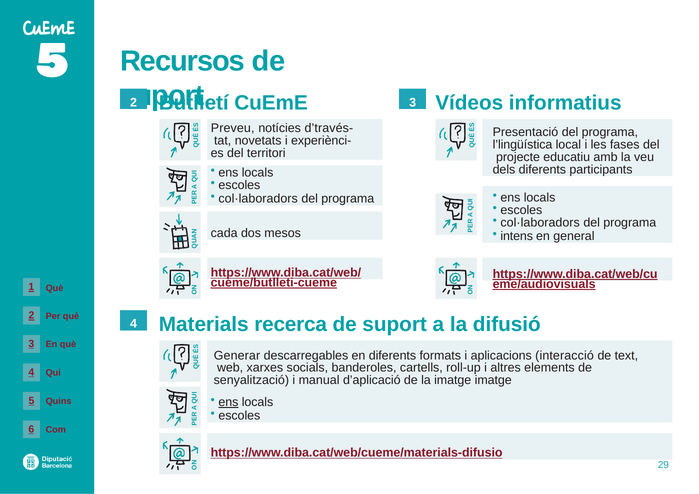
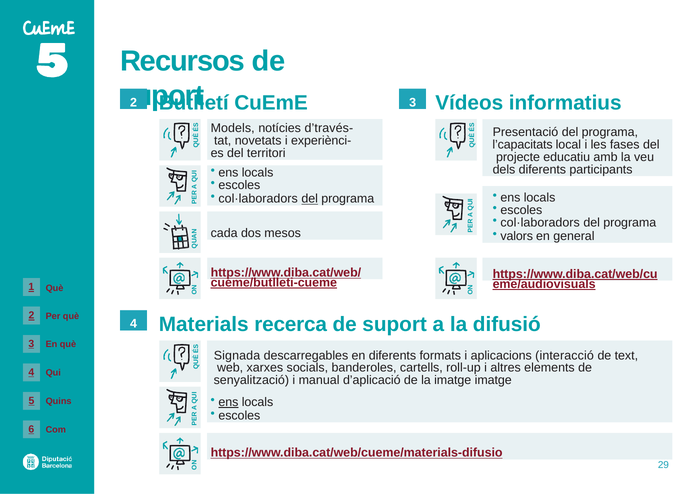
Preveu: Preveu -> Models (233, 128)
l’lingüística: l’lingüística -> l’capacitats (523, 145)
del underline: none -> present (310, 199)
intens: intens -> valors (517, 236)
Generar: Generar -> Signada (237, 356)
